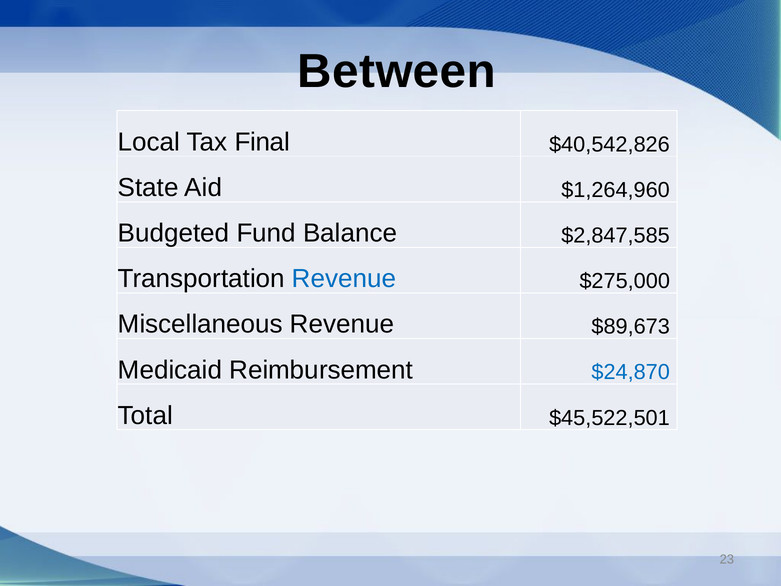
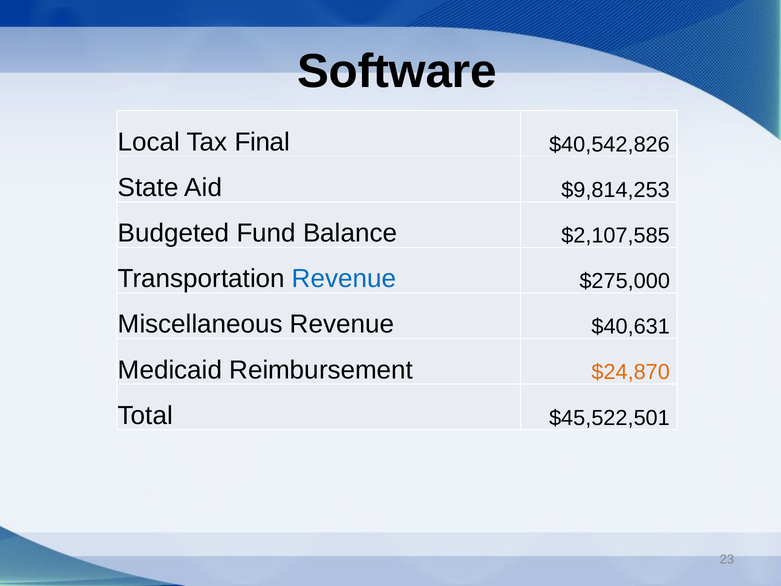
Between: Between -> Software (397, 72)
$1,264,960: $1,264,960 -> $9,814,253 (616, 190)
$2,847,585: $2,847,585 -> $2,107,585 (616, 236)
$89,673: $89,673 -> $40,631 (631, 327)
$24,870 colour: blue -> orange (631, 372)
